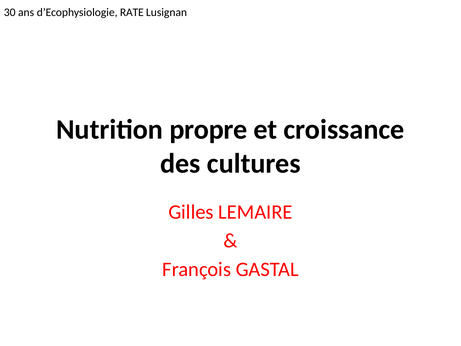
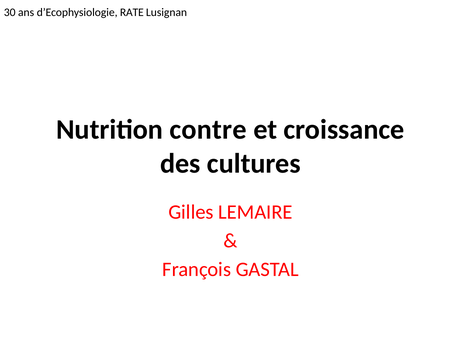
propre: propre -> contre (208, 130)
